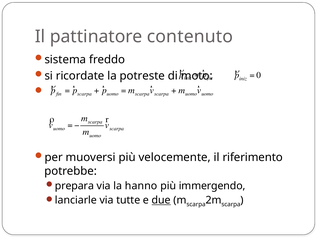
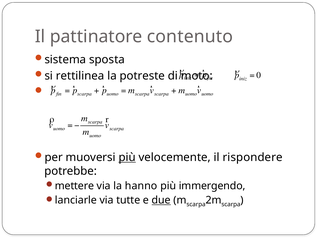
freddo: freddo -> sposta (107, 59)
ricordate: ricordate -> rettilinea (80, 76)
più underline: none -> present (127, 157)
riferimento: riferimento -> rispondere (253, 157)
prepara: prepara -> mettere (74, 186)
